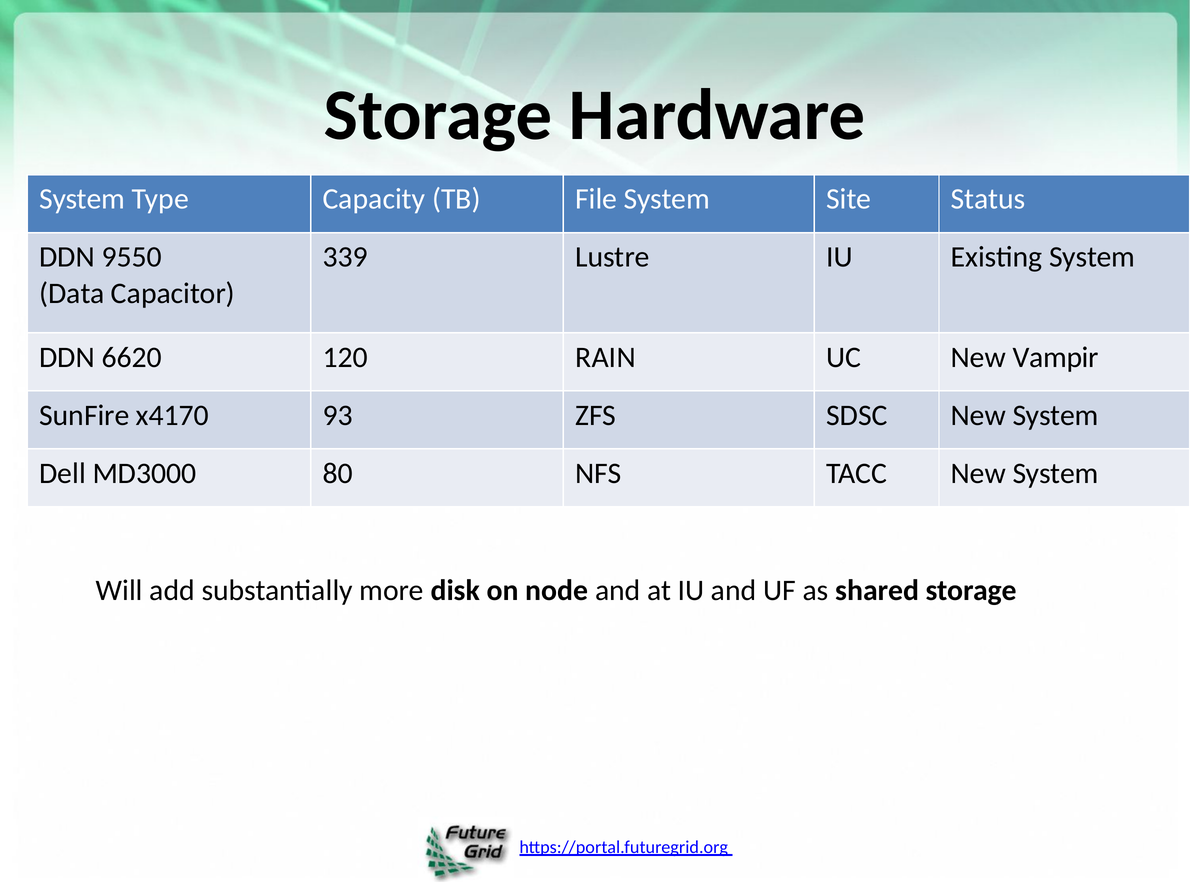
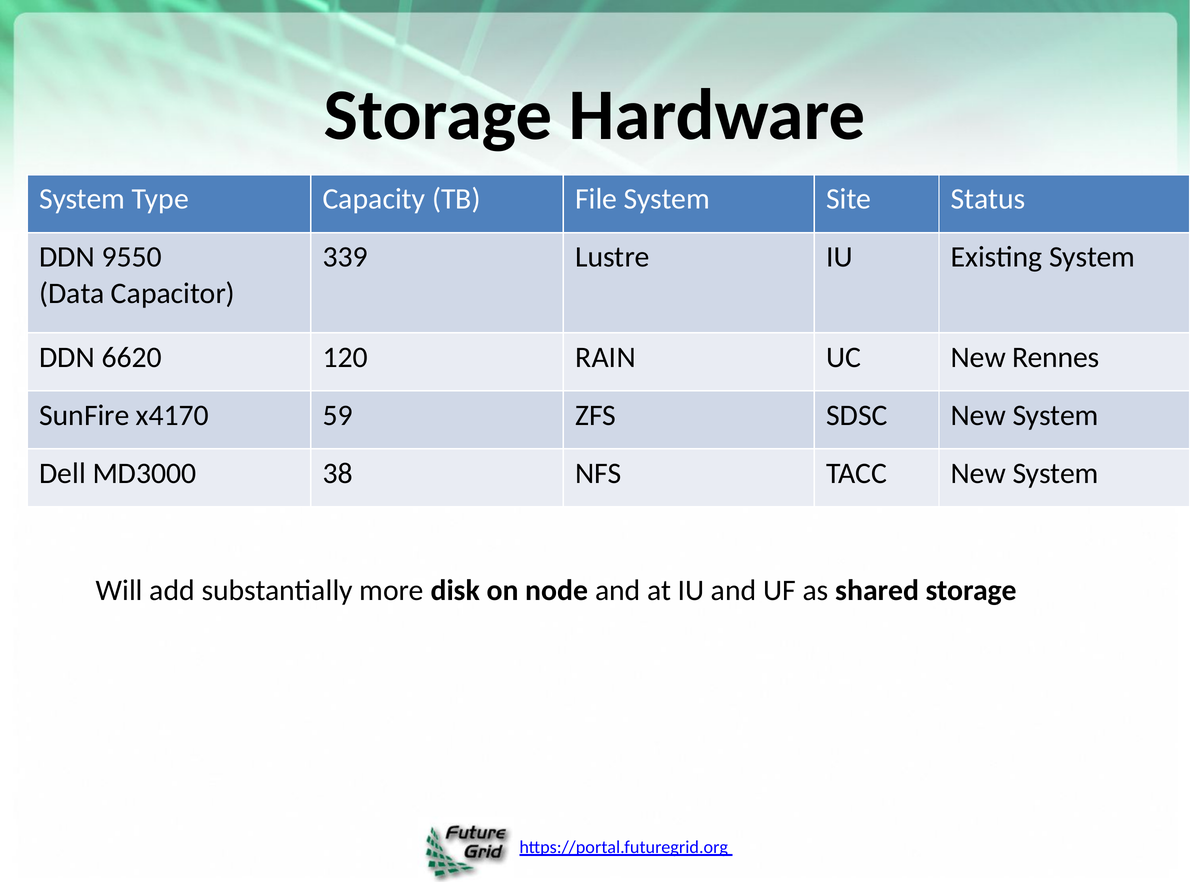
Vampir: Vampir -> Rennes (1056, 357)
93: 93 -> 59 (338, 416)
80: 80 -> 38 (338, 474)
